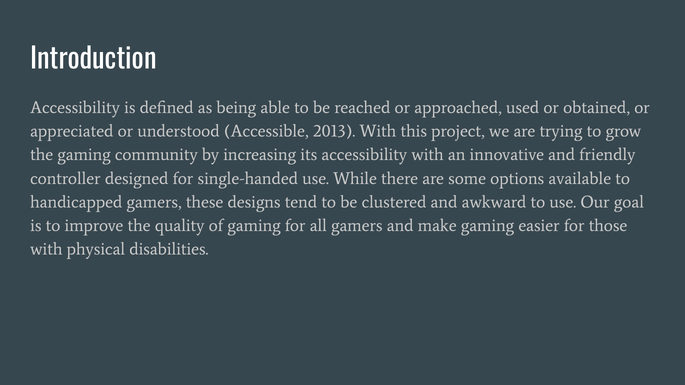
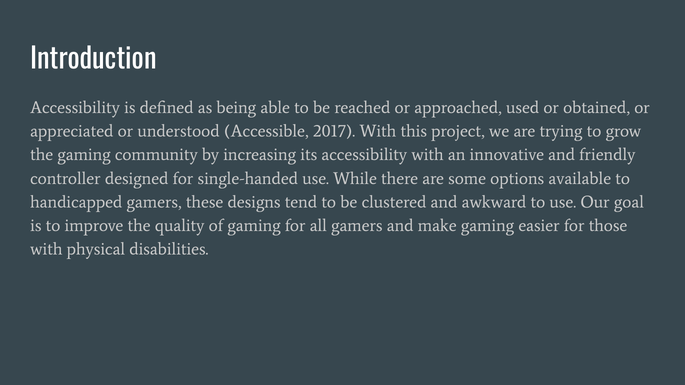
2013: 2013 -> 2017 (334, 131)
